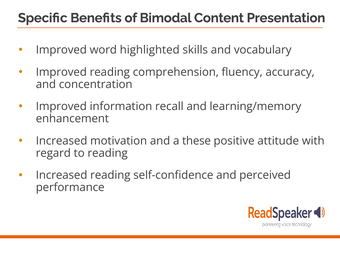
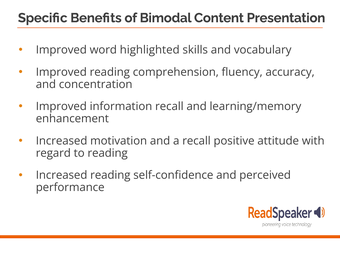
a these: these -> recall (196, 141)
